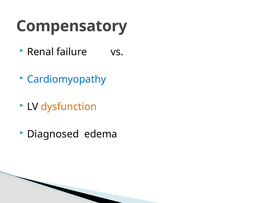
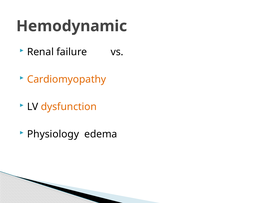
Compensatory: Compensatory -> Hemodynamic (72, 26)
Cardiomyopathy colour: blue -> orange (67, 79)
Diagnosed: Diagnosed -> Physiology (53, 134)
